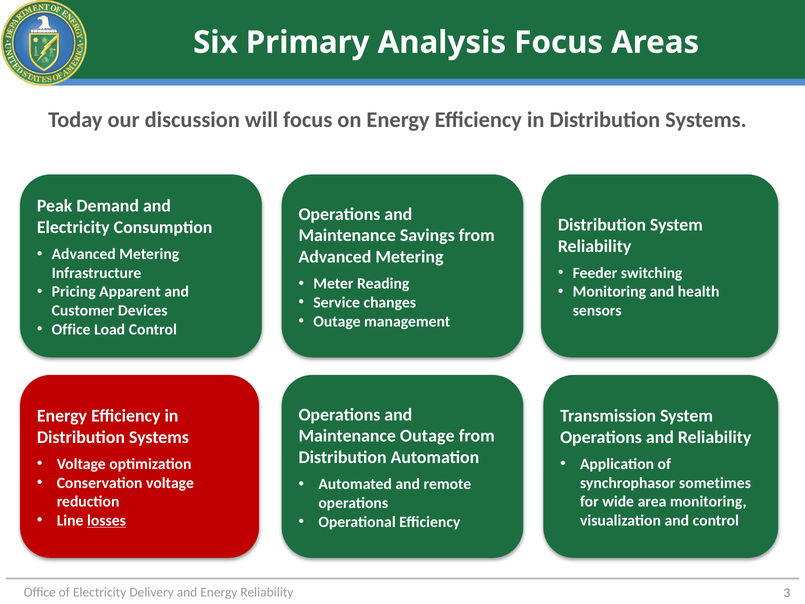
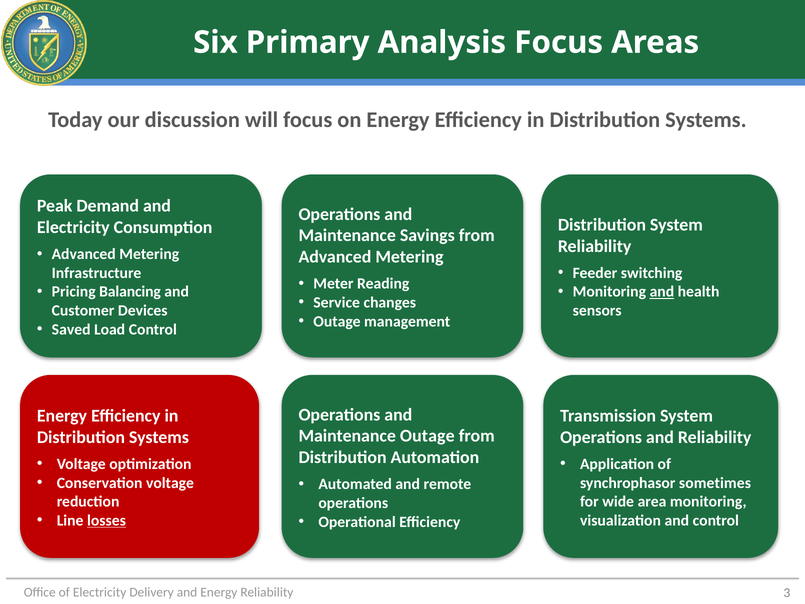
Apparent: Apparent -> Balancing (130, 292)
and underline: none -> present (662, 292)
Office: Office -> Saved (71, 329)
